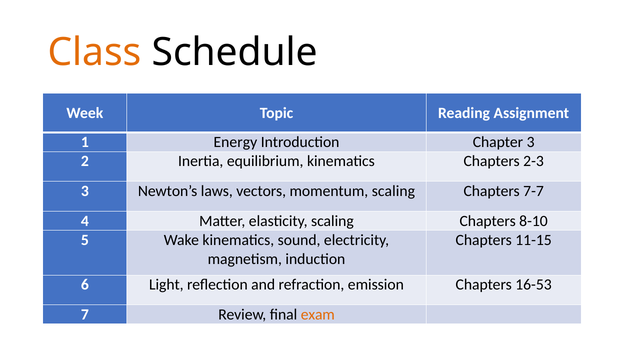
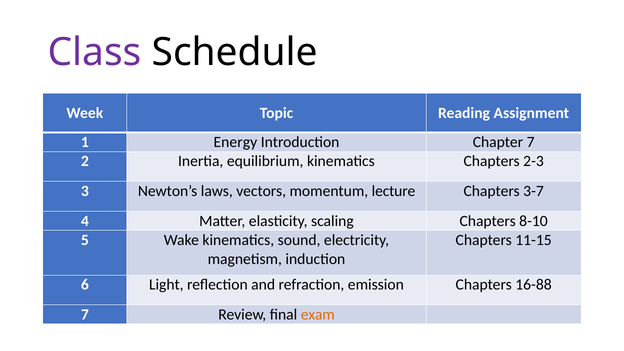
Class colour: orange -> purple (95, 52)
Chapter 3: 3 -> 7 (531, 142)
momentum scaling: scaling -> lecture (394, 191)
7-7: 7-7 -> 3-7 (534, 191)
16-53: 16-53 -> 16-88 (534, 285)
